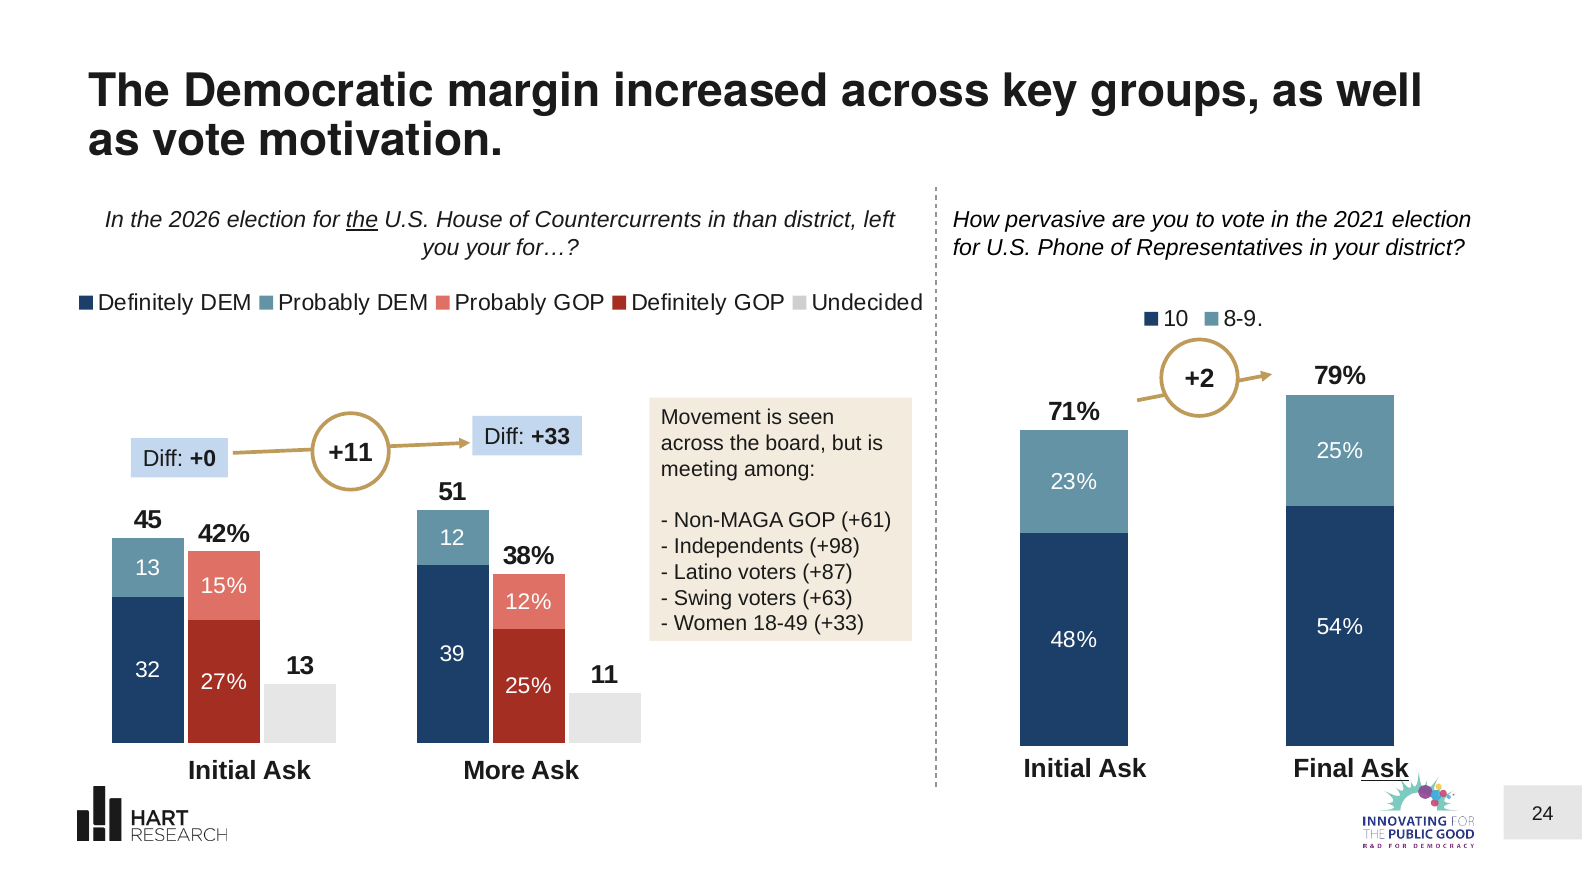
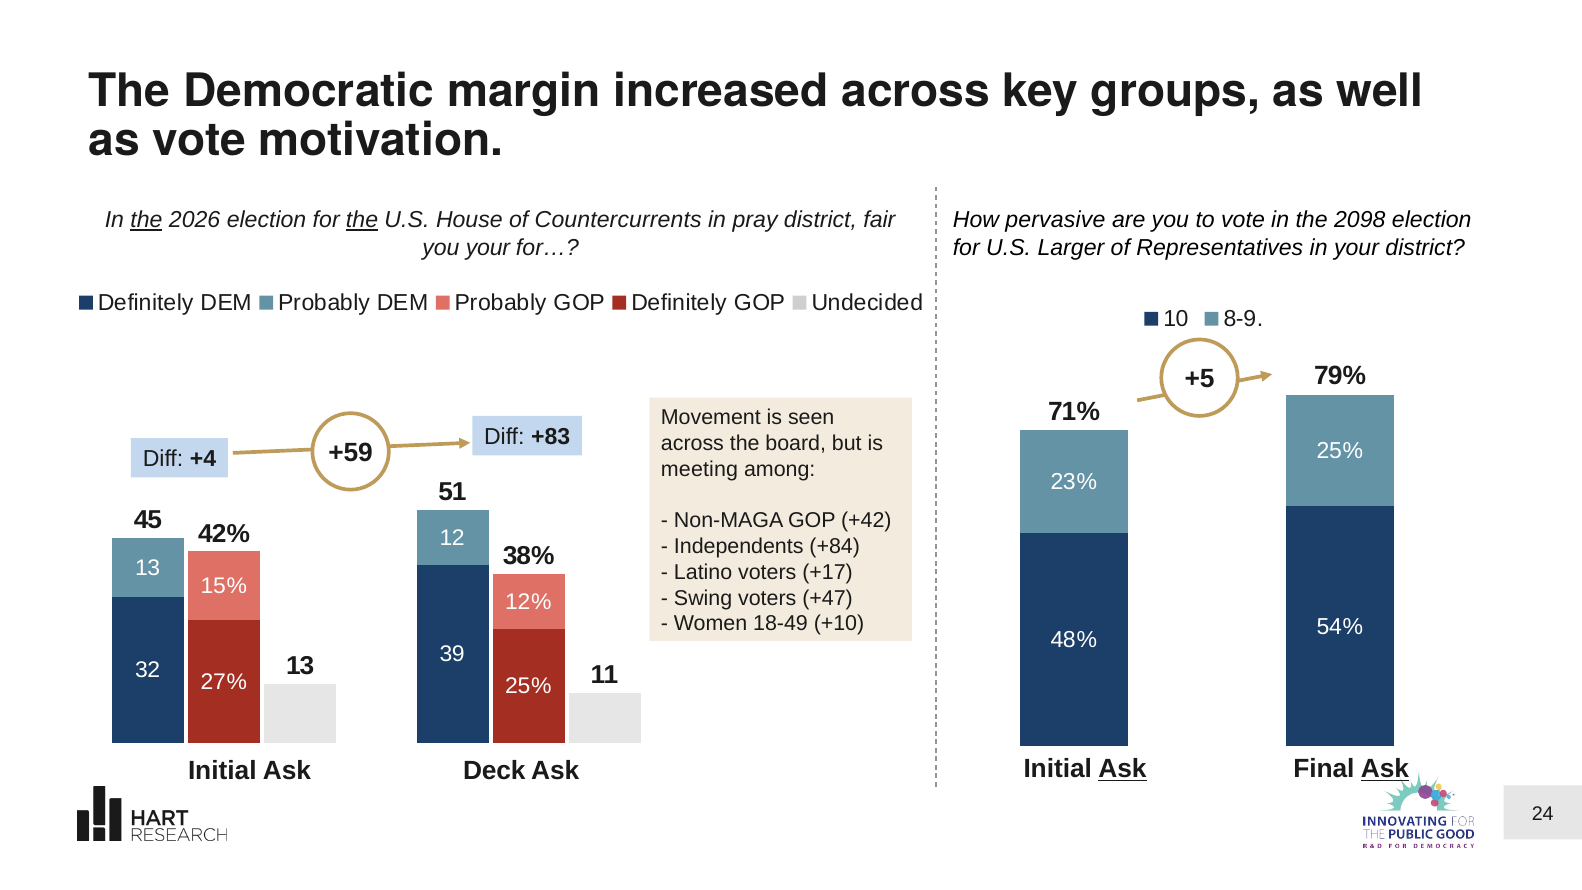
the underline: none -> present (146, 220)
than: than -> pray (755, 220)
left: left -> fair (879, 220)
2021: 2021 -> 2098 (1360, 220)
Phone: Phone -> Larger (1071, 248)
+2: +2 -> +5 (1200, 379)
Diff +33: +33 -> +83 (551, 437)
+11: +11 -> +59 (351, 452)
+0: +0 -> +4 (203, 459)
+61: +61 -> +42 (866, 521)
+98: +98 -> +84 (835, 546)
+87: +87 -> +17 (828, 572)
+63: +63 -> +47 (828, 598)
18-49 +33: +33 -> +10 (839, 624)
Ask underline: none -> present (1122, 769)
More: More -> Deck (494, 771)
